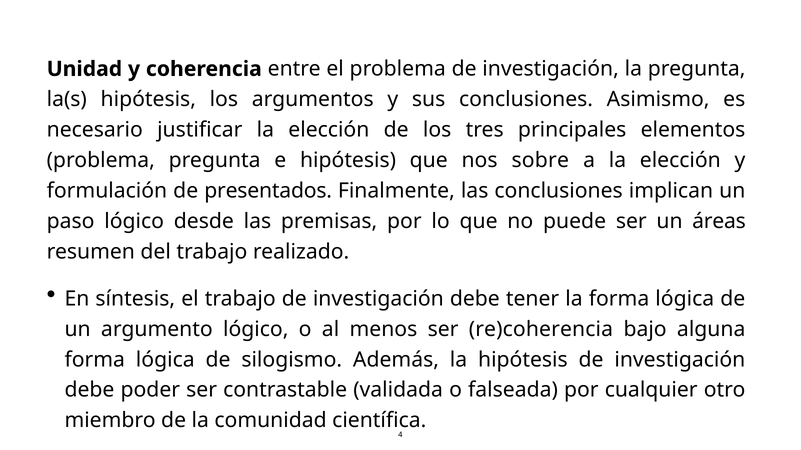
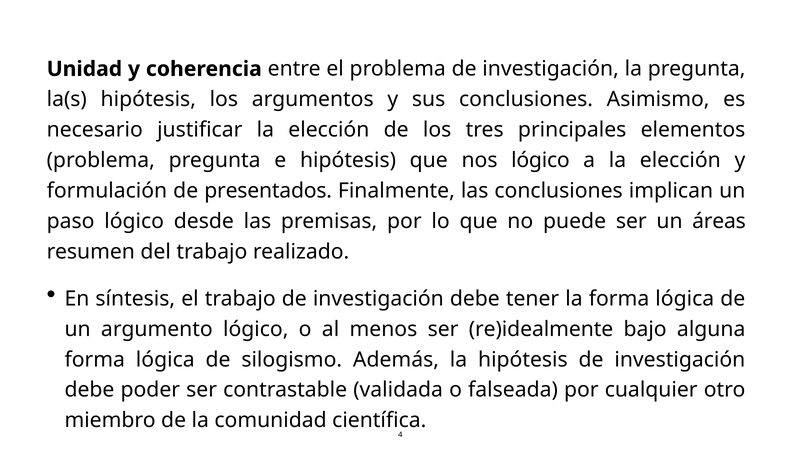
nos sobre: sobre -> lógico (540, 160)
re)coherencia: re)coherencia -> re)idealmente (541, 330)
